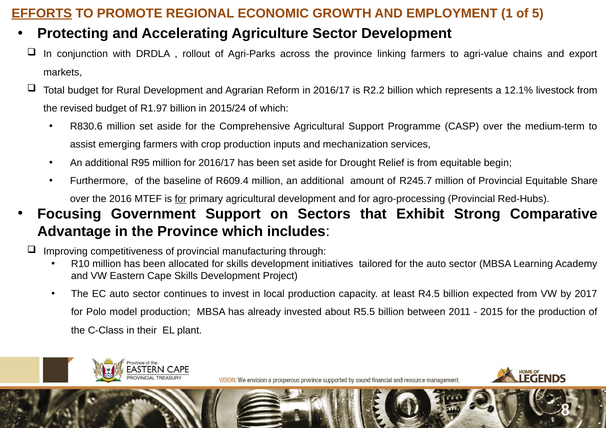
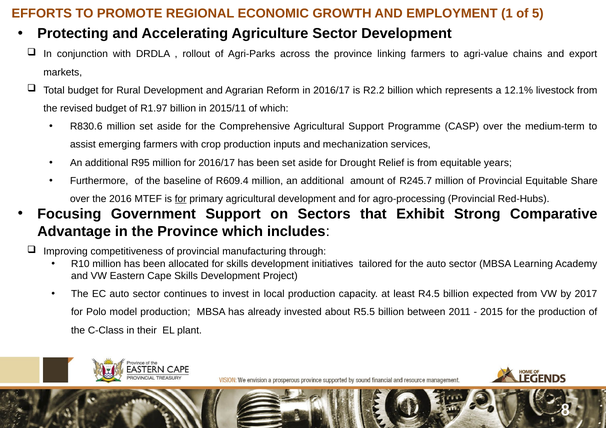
EFFORTS underline: present -> none (42, 14)
2015/24: 2015/24 -> 2015/11 (228, 109)
begin: begin -> years (498, 163)
